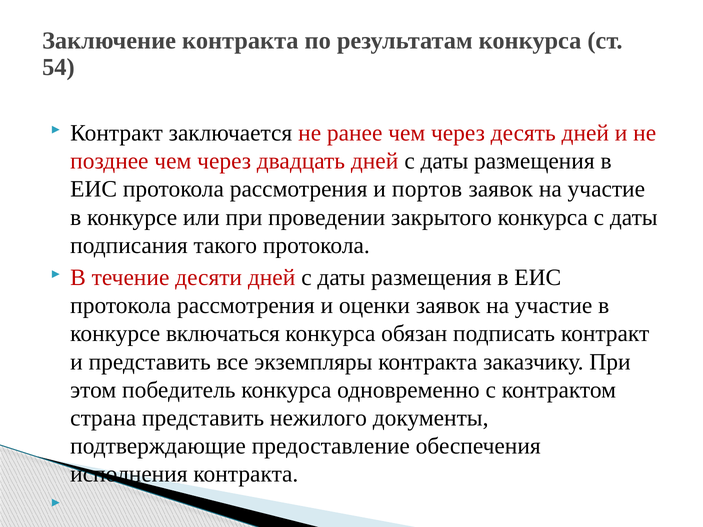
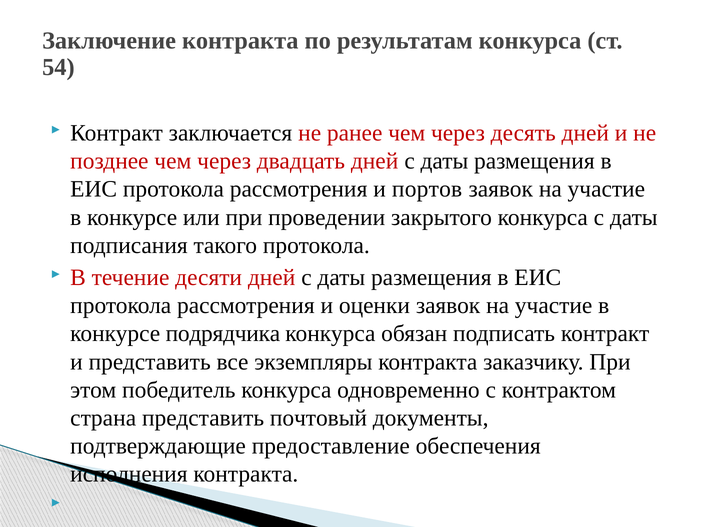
включаться: включаться -> подрядчика (223, 334)
нежилого: нежилого -> почтовый (318, 418)
